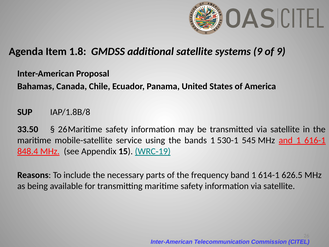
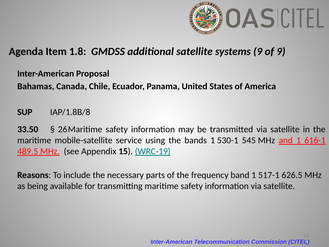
848.4: 848.4 -> 489.5 (28, 151)
614-1: 614-1 -> 517-1 (269, 175)
